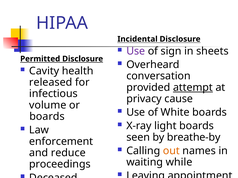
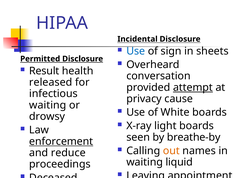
Use colour: purple -> blue (136, 51)
Cavity: Cavity -> Result (44, 71)
volume: volume -> waiting (48, 105)
boards: boards -> drowsy (47, 117)
enforcement underline: none -> present (61, 142)
while: while -> liquid (179, 163)
